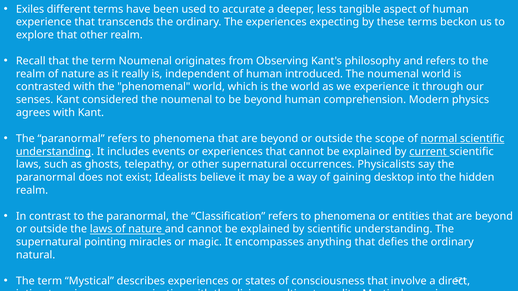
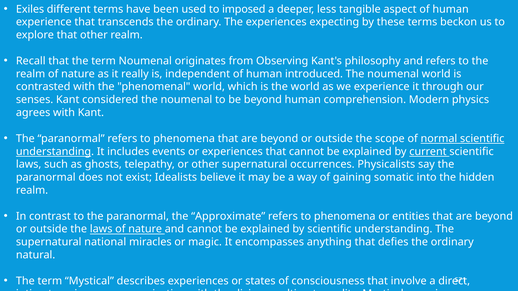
accurate: accurate -> imposed (244, 9)
desktop: desktop -> somatic (394, 178)
Classification: Classification -> Approximate (228, 216)
pointing: pointing -> national (105, 242)
